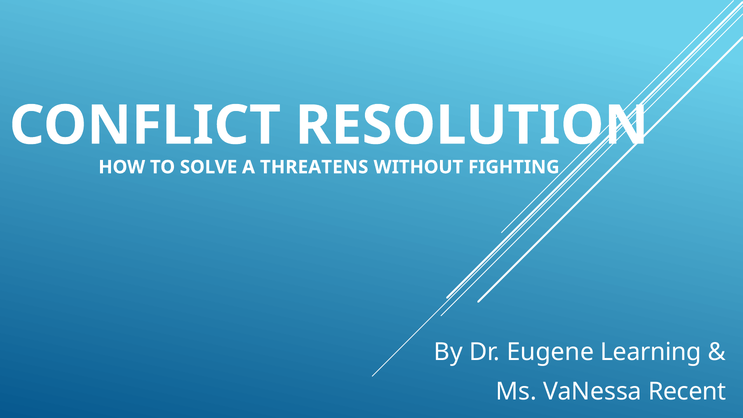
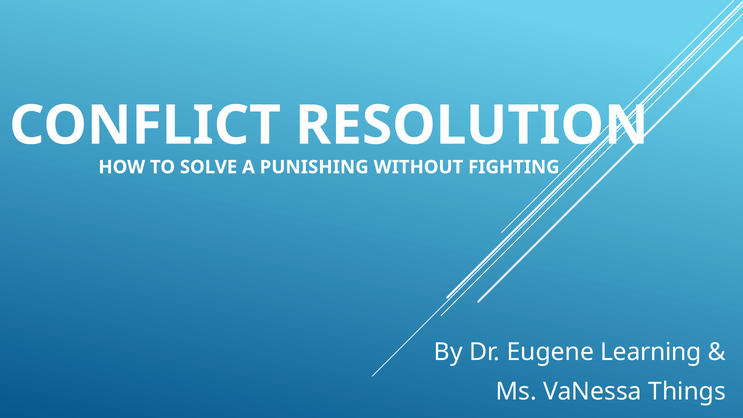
THREATENS: THREATENS -> PUNISHING (314, 167)
Recent: Recent -> Things (687, 391)
